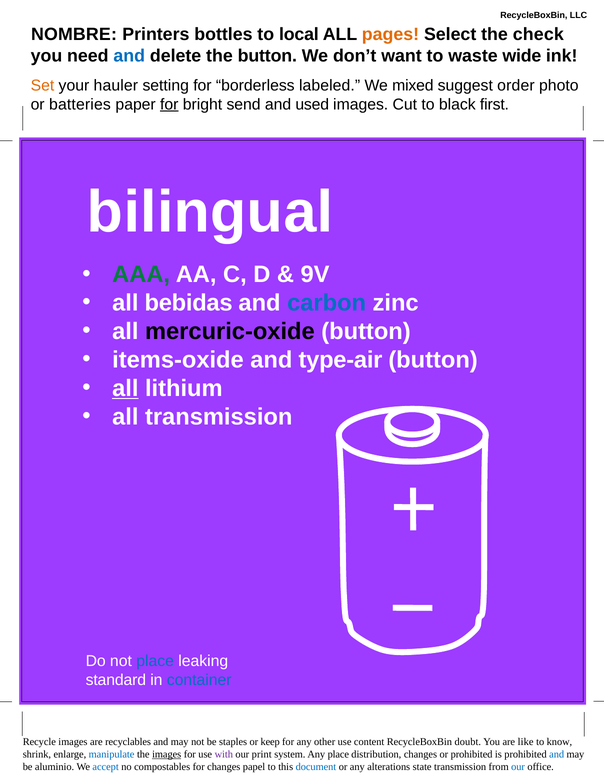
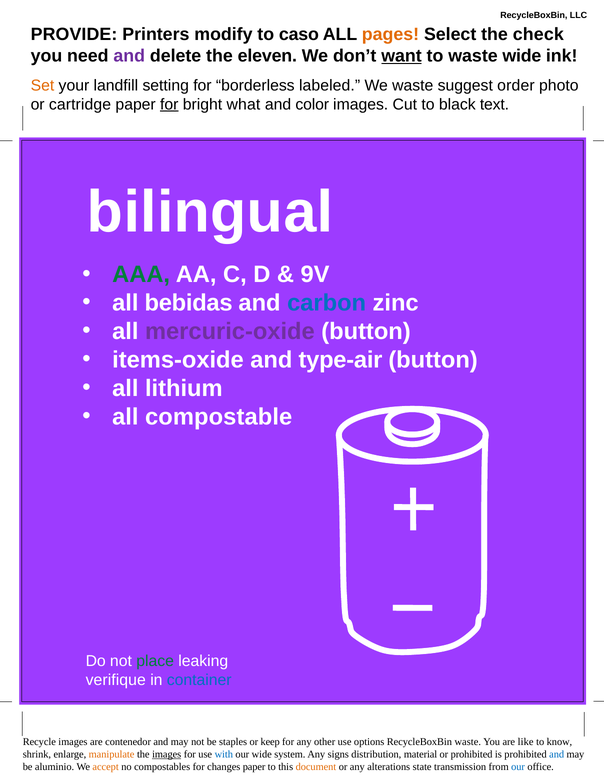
NOMBRE: NOMBRE -> PROVIDE (74, 35)
bottles: bottles -> modify (223, 35)
local: local -> caso (299, 35)
and colour: blue -> purple (129, 56)
the button: button -> eleven (267, 56)
want underline: none -> present (402, 56)
hauler: hauler -> landfill (116, 85)
We mixed: mixed -> waste (413, 85)
batteries: batteries -> cartridge (80, 104)
send: send -> what (243, 104)
used: used -> color (312, 104)
first: first -> text (494, 104)
mercuric-oxide colour: black -> purple (230, 331)
all underline: present -> none (125, 388)
all transmission: transmission -> compostable (219, 417)
place colour: blue -> green (155, 661)
standard: standard -> verifique (116, 680)
recyclables: recyclables -> contenedor (128, 742)
content: content -> options (369, 742)
RecycleBoxBin doubt: doubt -> waste (468, 742)
manipulate colour: blue -> orange (112, 754)
with colour: purple -> blue (224, 754)
our print: print -> wide (262, 754)
Any place: place -> signs (338, 754)
distribution changes: changes -> material (421, 754)
accept colour: blue -> orange (106, 766)
changes papel: papel -> paper (254, 766)
document colour: blue -> orange (316, 766)
